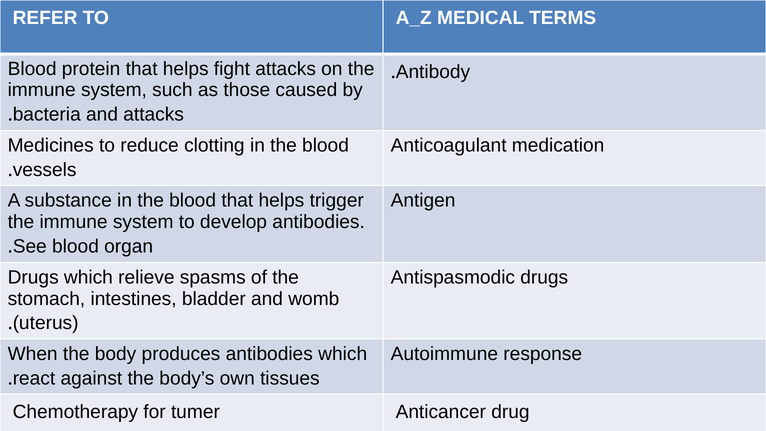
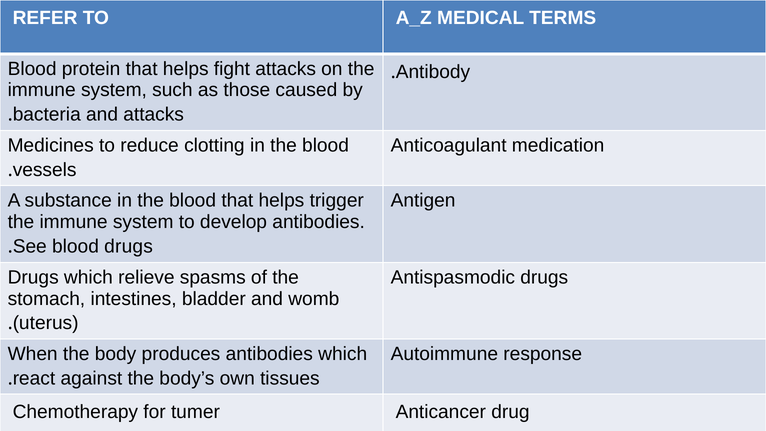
blood organ: organ -> drugs (129, 246)
